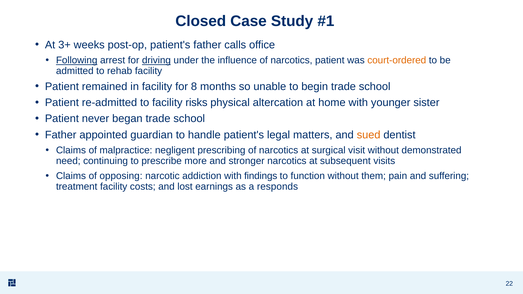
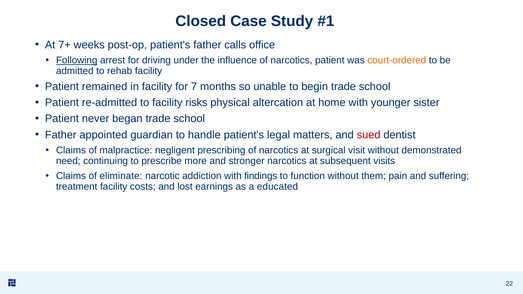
3+: 3+ -> 7+ (64, 45)
driving underline: present -> none (156, 60)
8: 8 -> 7 (194, 87)
sued colour: orange -> red (369, 135)
opposing: opposing -> eliminate (121, 176)
responds: responds -> educated (277, 187)
